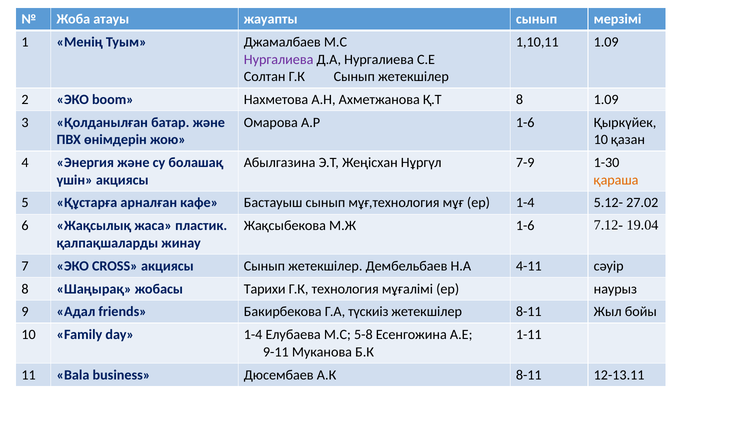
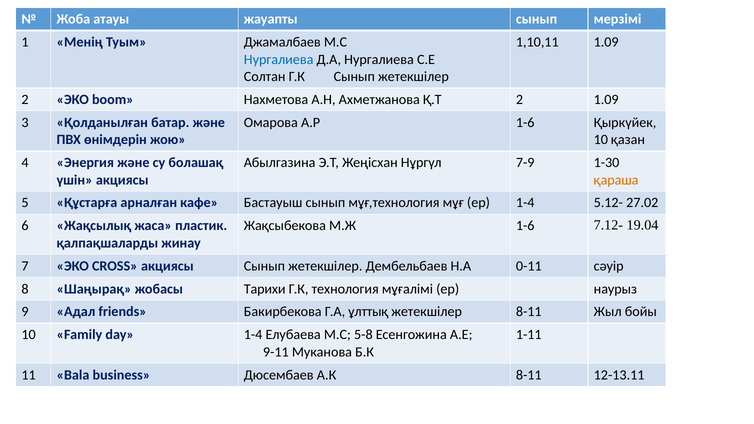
Нургалиева colour: purple -> blue (279, 59)
Қ.Т 8: 8 -> 2 (520, 100)
4-11: 4-11 -> 0-11 (529, 266)
түскиіз: түскиіз -> ұлттық (368, 312)
